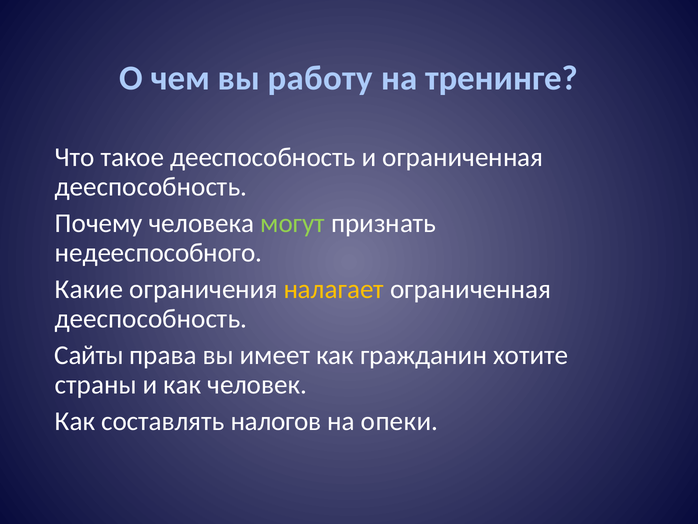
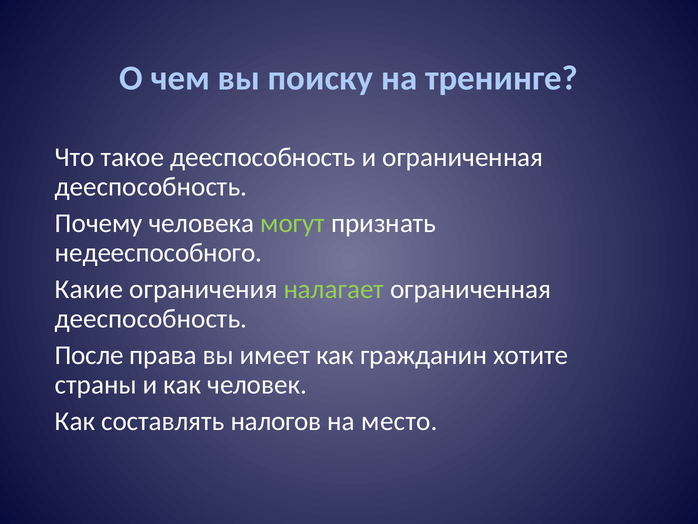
работу: работу -> поиску (320, 78)
налагает colour: yellow -> light green (334, 289)
Сайты: Сайты -> После (89, 355)
опеки: опеки -> место (400, 421)
